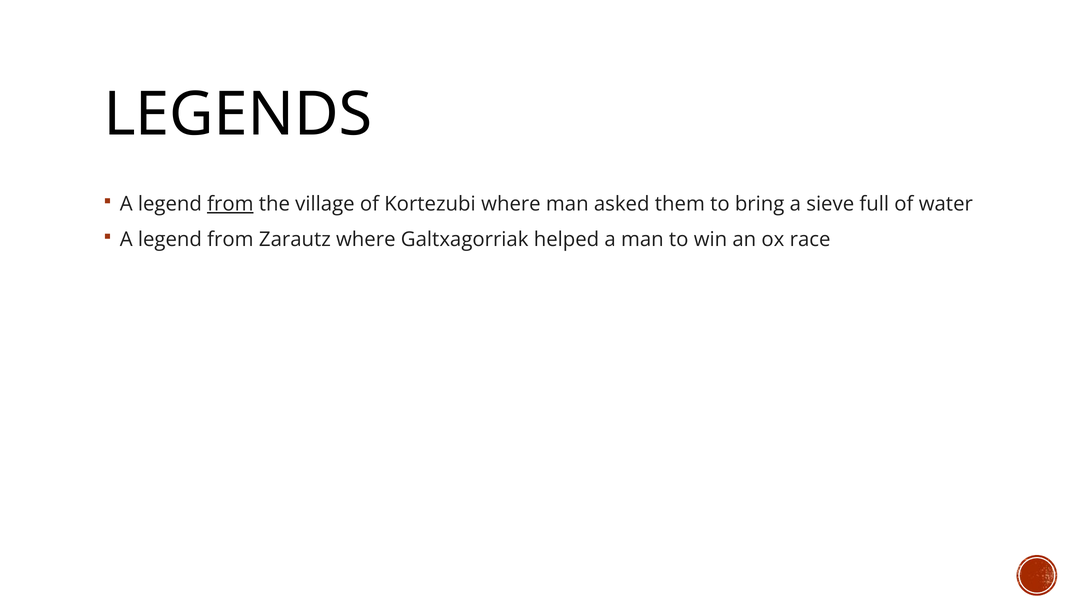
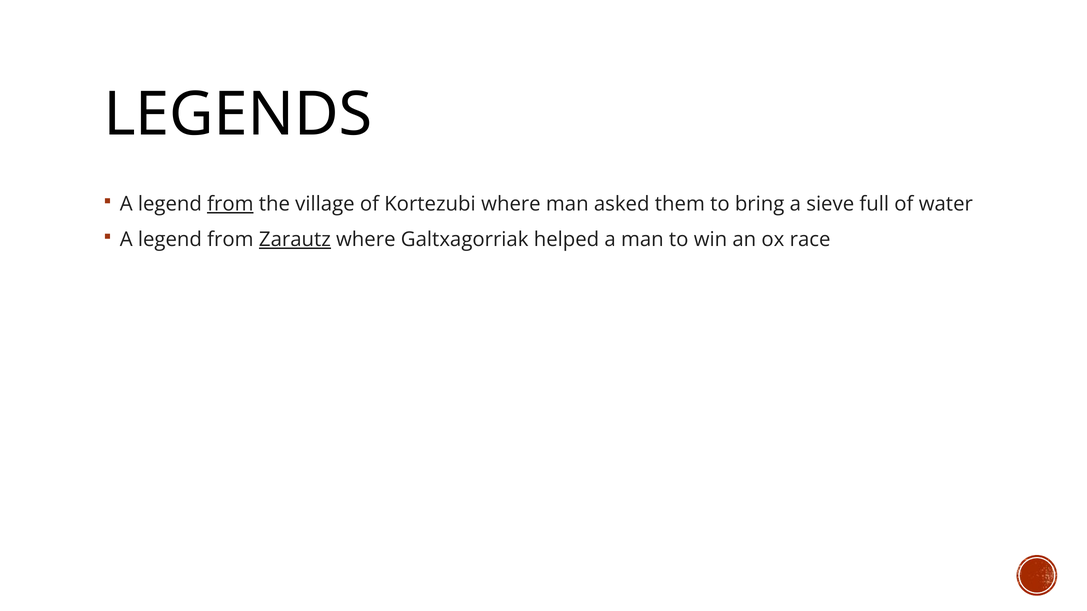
Zarautz underline: none -> present (295, 240)
